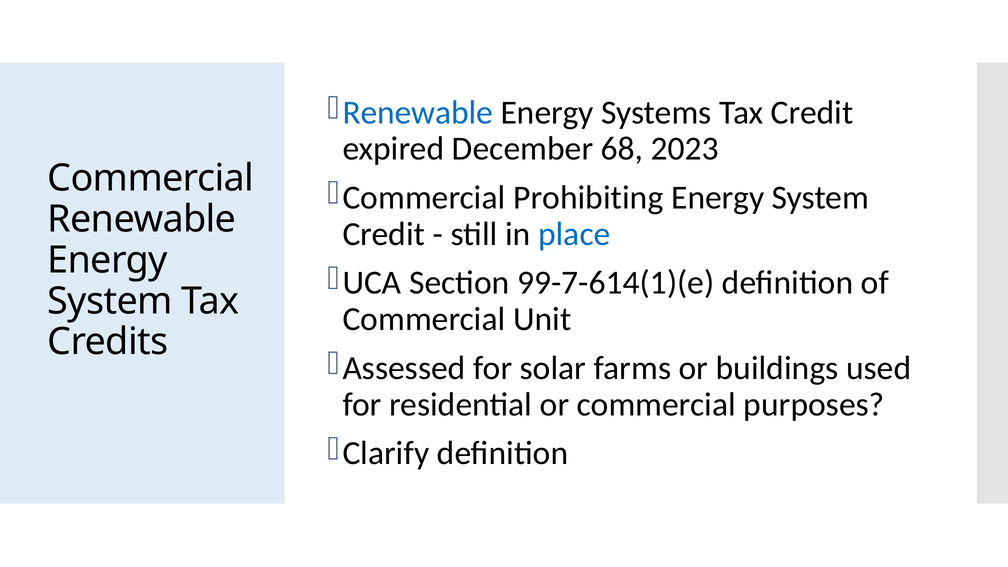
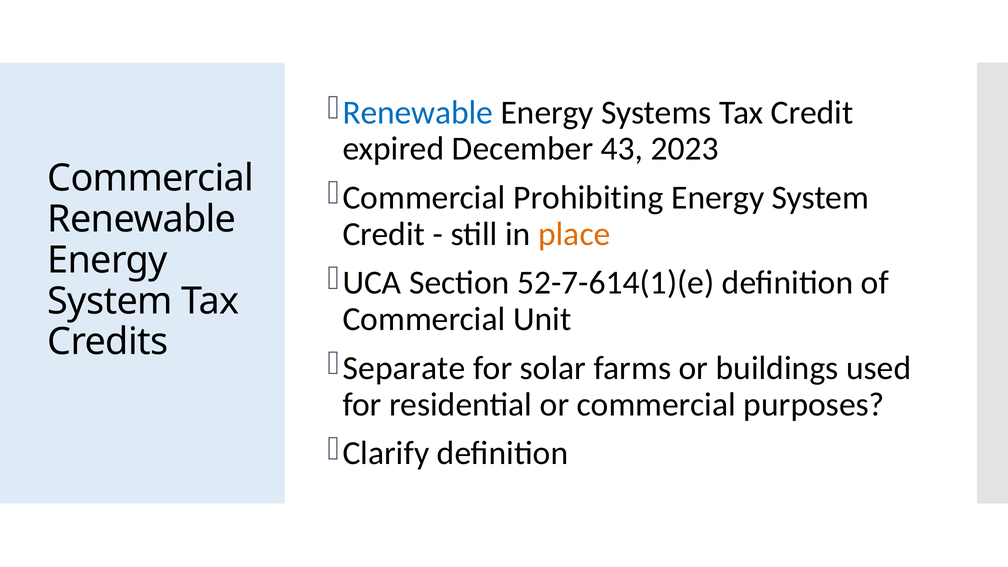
68: 68 -> 43 (622, 149)
place colour: blue -> orange (574, 234)
99-7-614(1)(e: 99-7-614(1)(e -> 52-7-614(1)(e (616, 283)
Assessed: Assessed -> Separate (404, 368)
